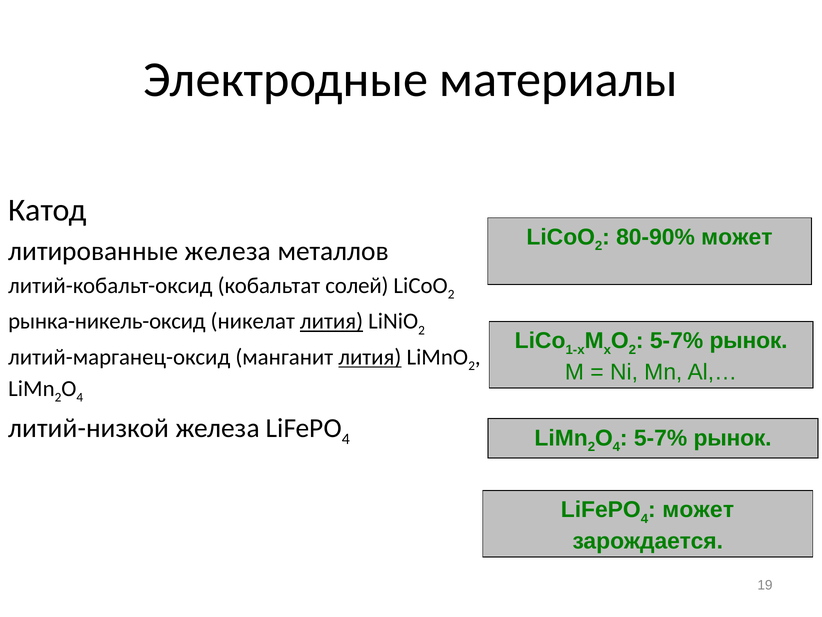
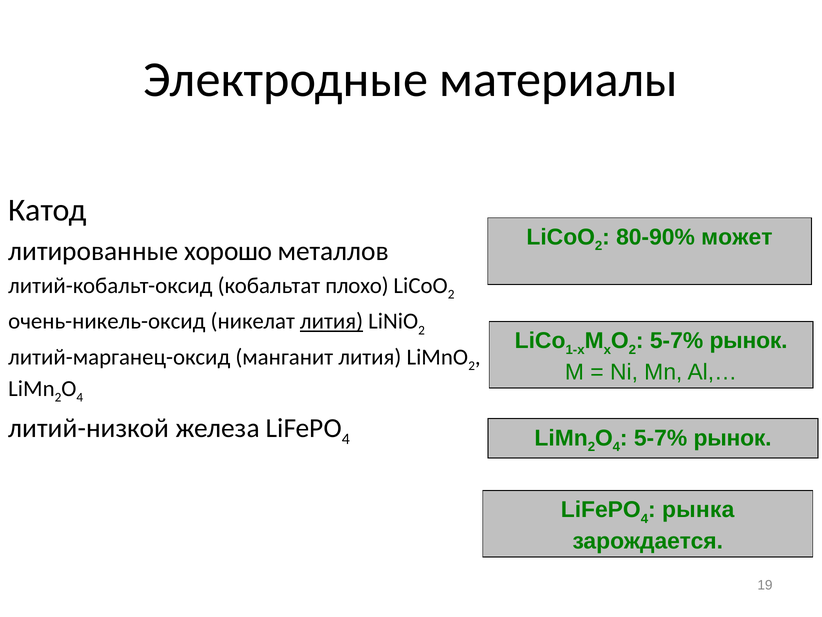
литированные железа: железа -> хорошо (228, 251)
солей: солей -> плохо (357, 285)
рынка-никель-оксид: рынка-никель-оксид -> очень-никель-оксид (107, 321)
лития underline: present -> none (370, 357)
может: может -> рынка (698, 509)
